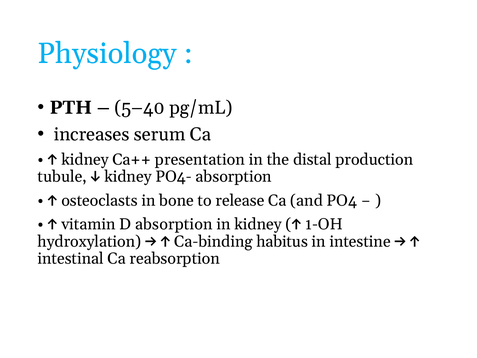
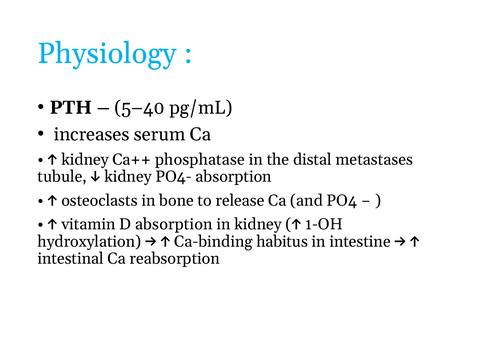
presentation: presentation -> phosphatase (200, 159)
production: production -> metastases (374, 159)
